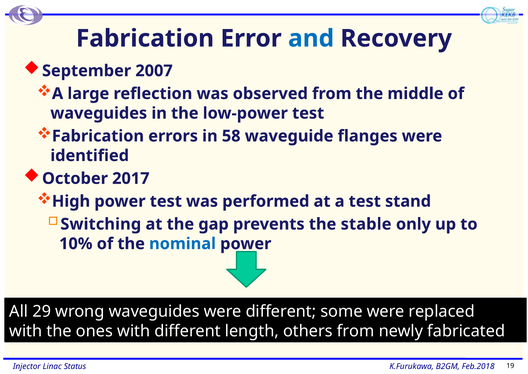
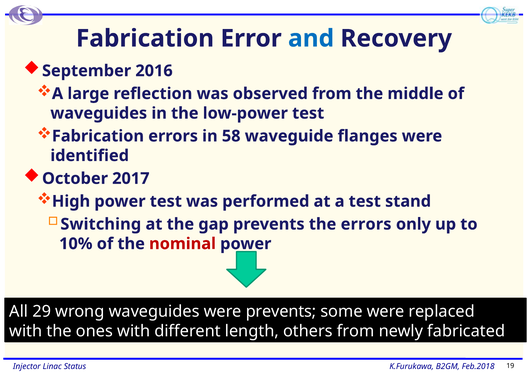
2007: 2007 -> 2016 (154, 71)
the stable: stable -> errors (366, 224)
nominal colour: blue -> red (183, 243)
were different: different -> prevents (281, 311)
